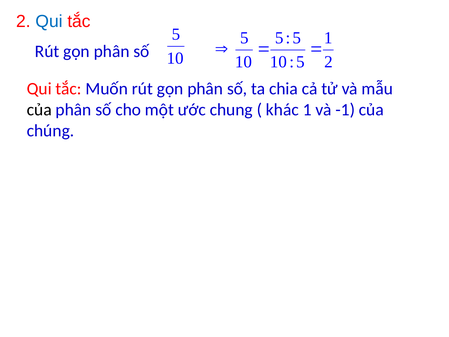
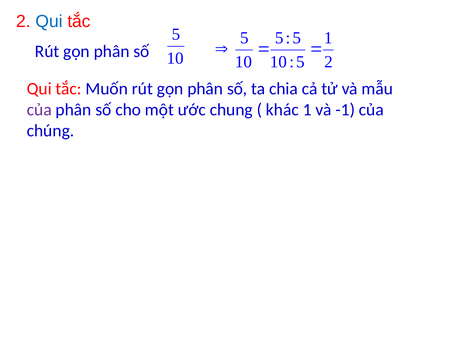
của colour: black -> purple (39, 110)
